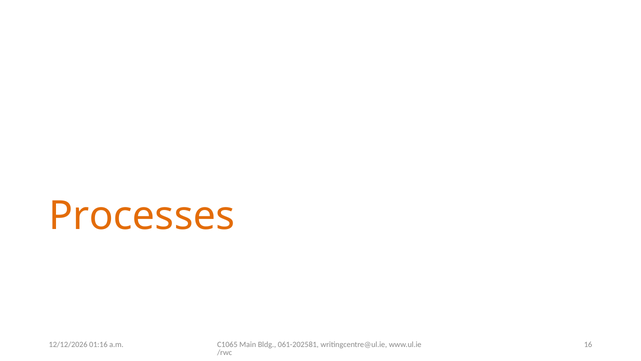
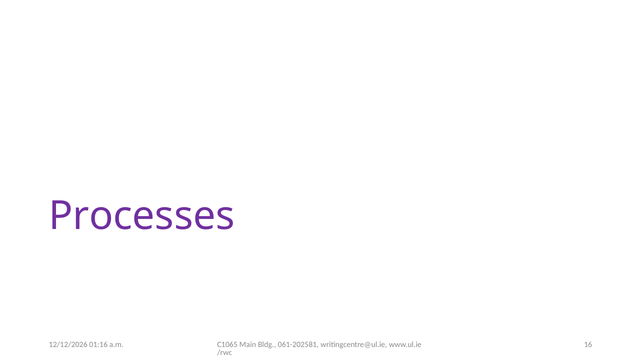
Processes colour: orange -> purple (142, 216)
